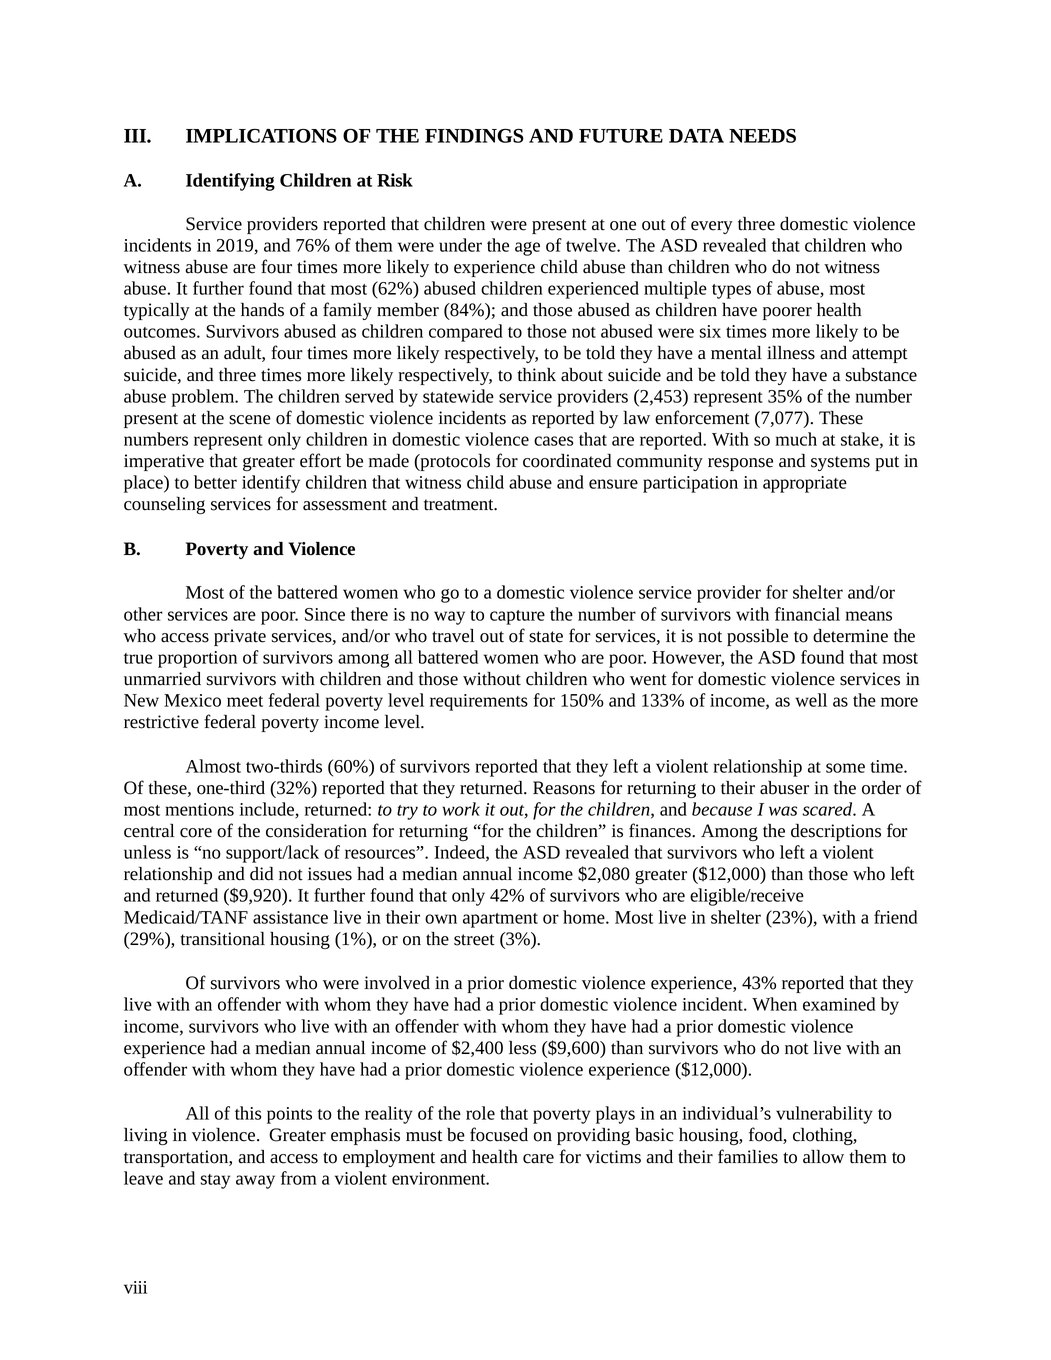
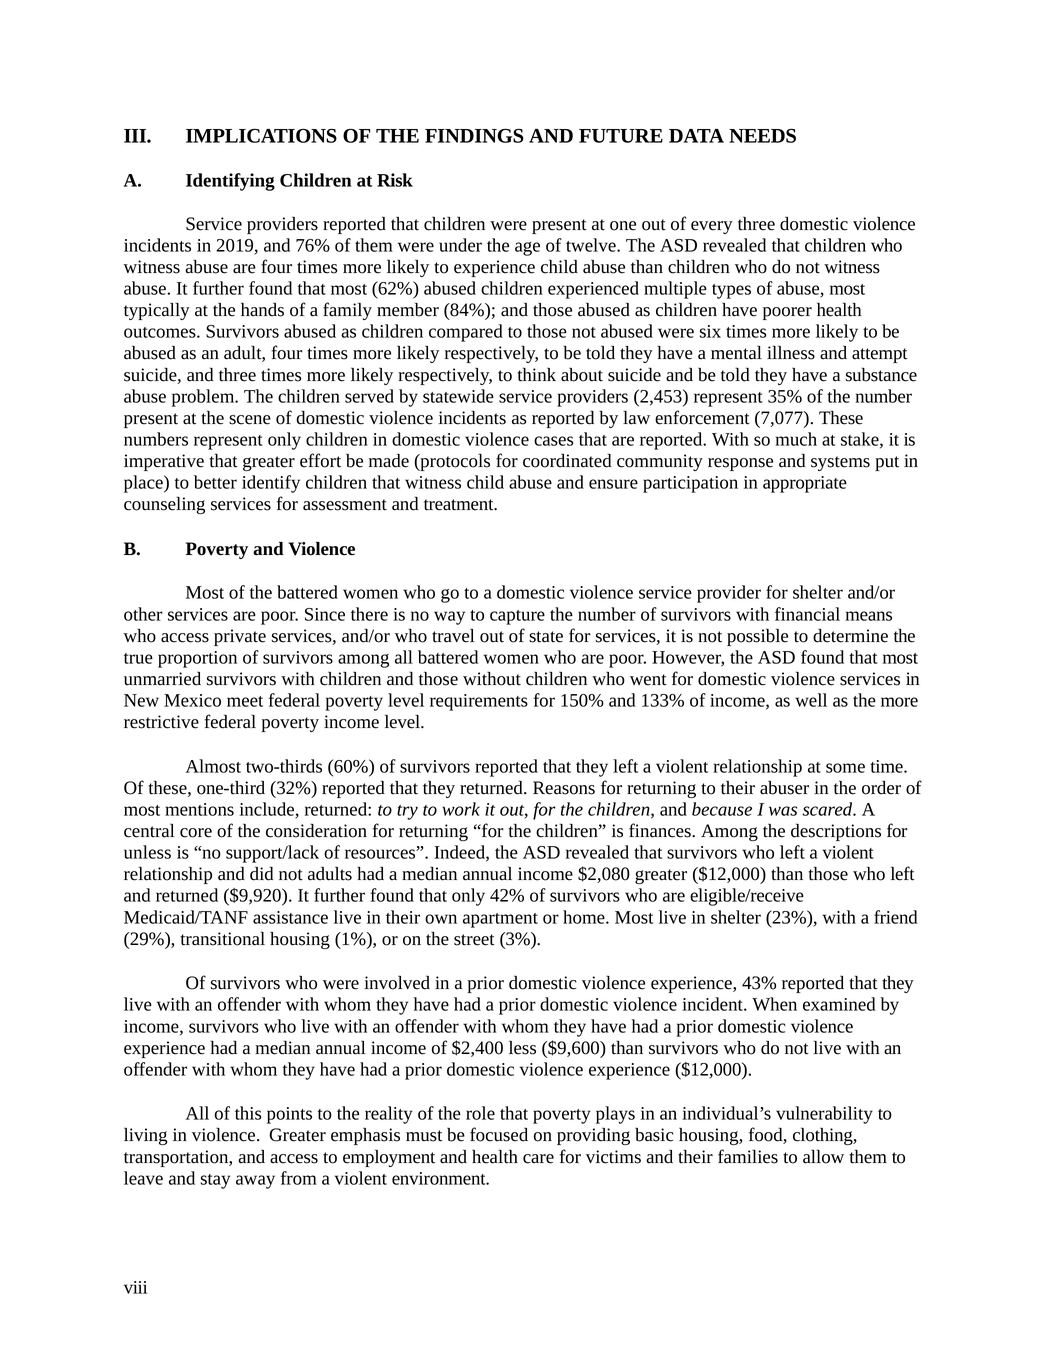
issues: issues -> adults (330, 874)
